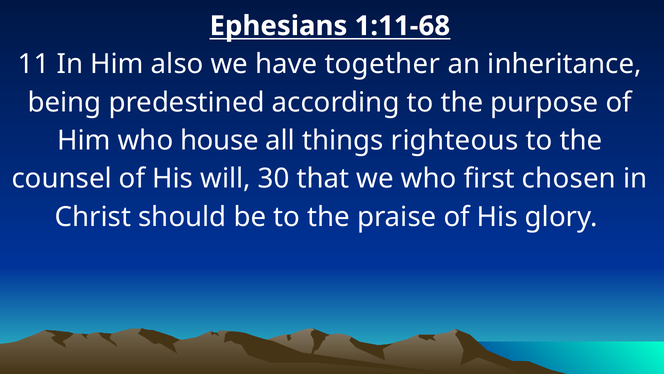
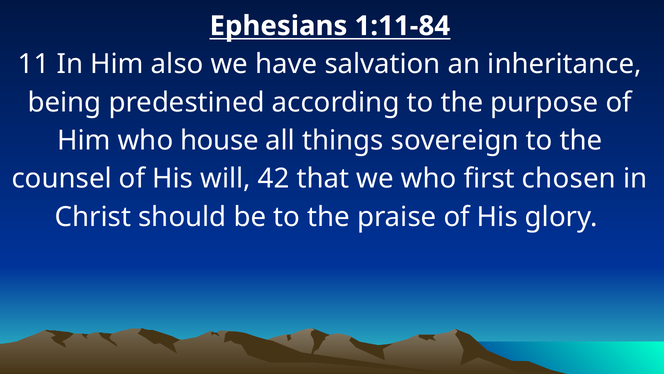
1:11-68: 1:11-68 -> 1:11-84 (402, 26)
together: together -> salvation (383, 64)
righteous: righteous -> sovereign (455, 140)
30: 30 -> 42 (274, 179)
